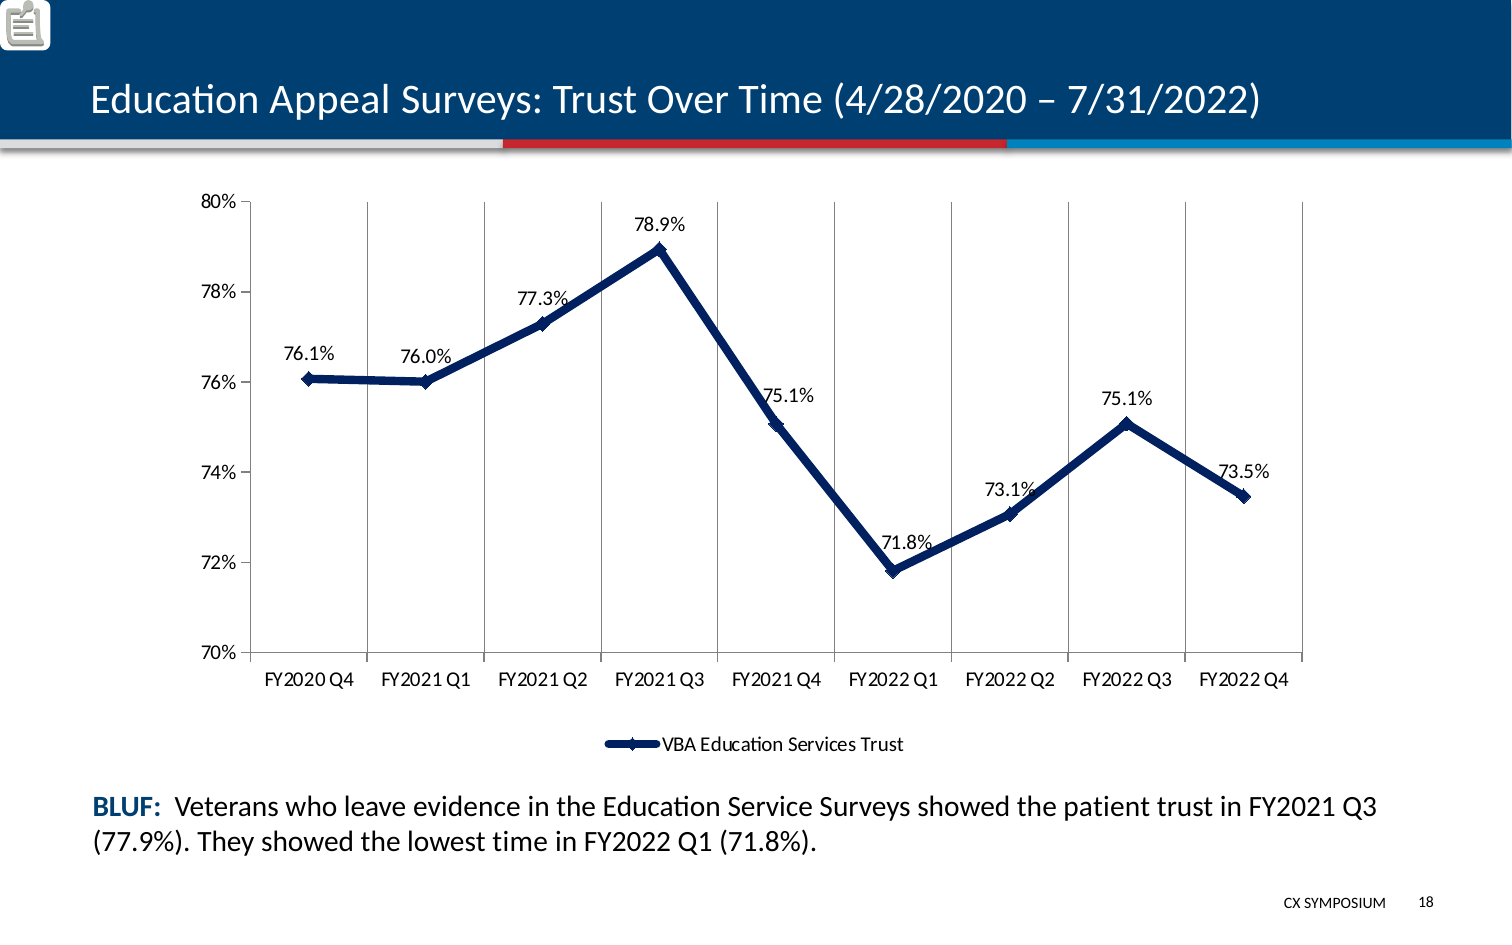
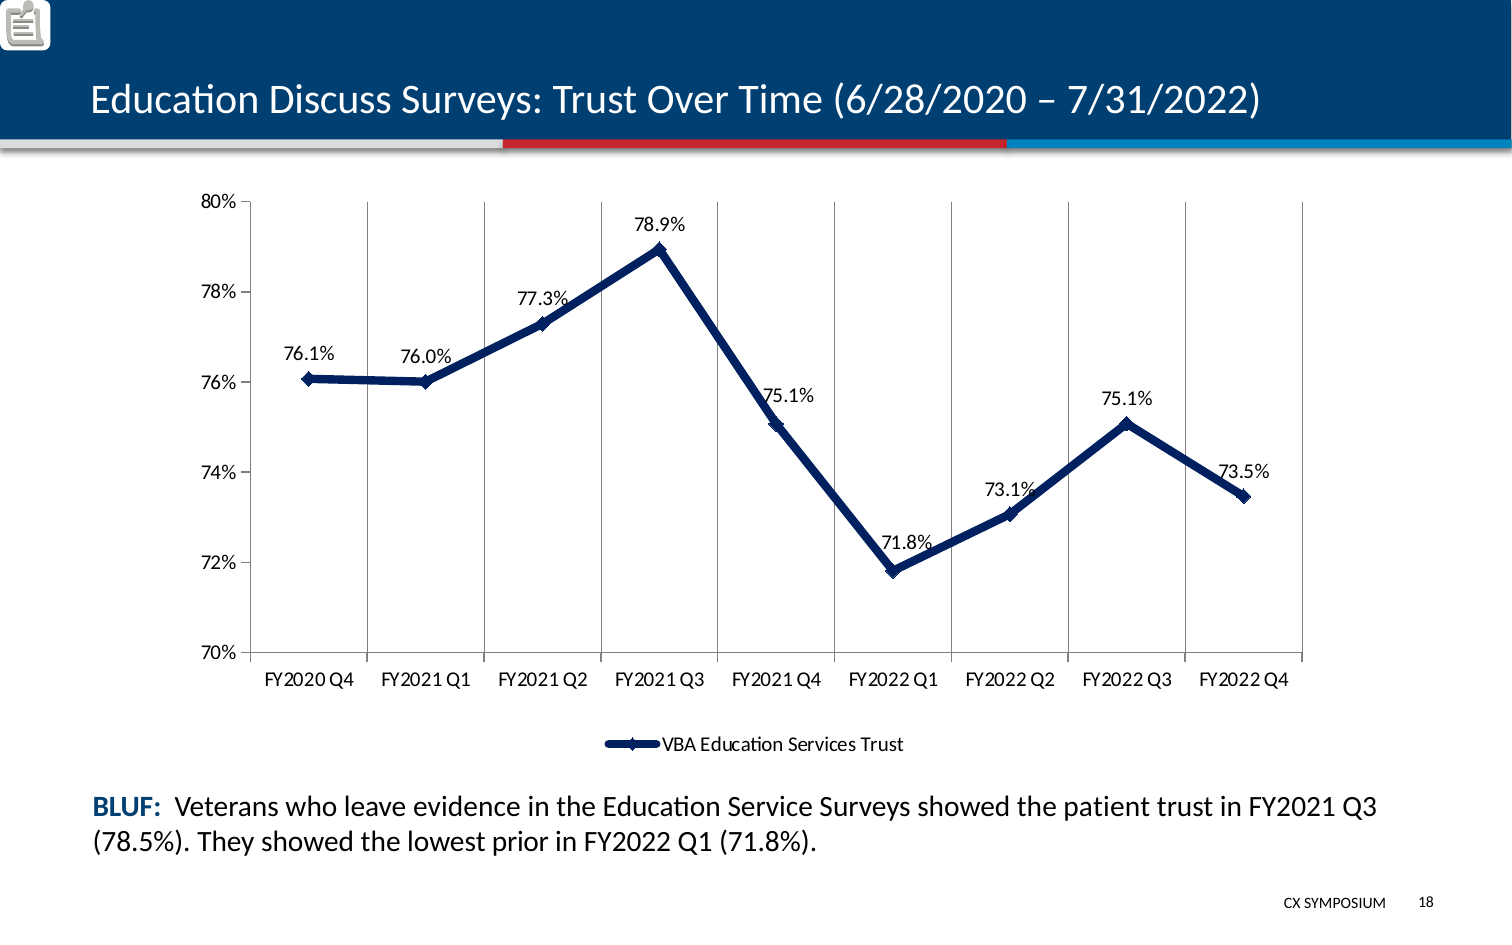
Appeal: Appeal -> Discuss (330, 99)
4/28/2020: 4/28/2020 -> 6/28/2020 (930, 99)
77.9%: 77.9% -> 78.5% (142, 842)
lowest time: time -> prior (520, 842)
